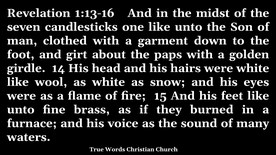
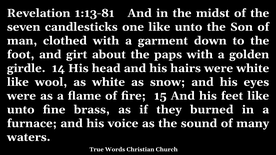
1:13-16: 1:13-16 -> 1:13-81 (95, 13)
